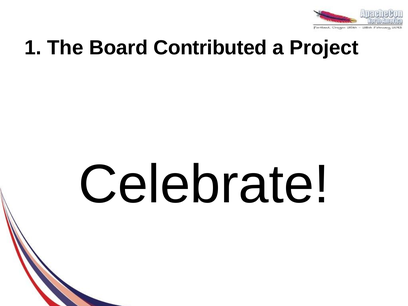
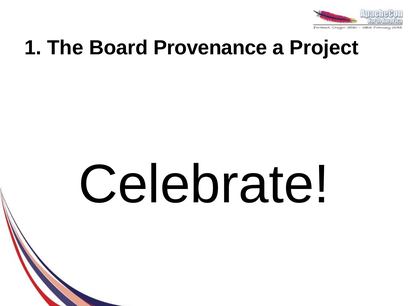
Contributed: Contributed -> Provenance (210, 48)
